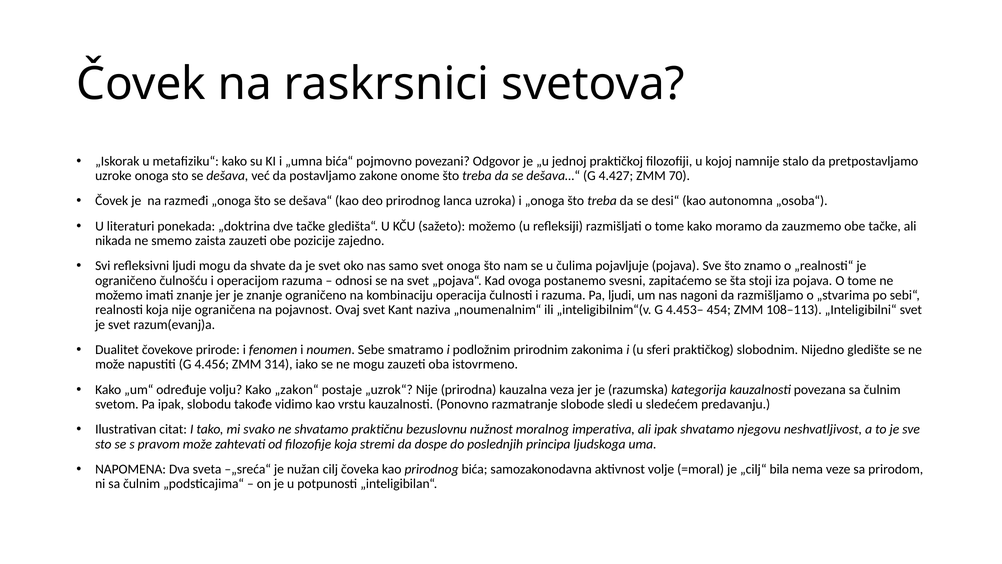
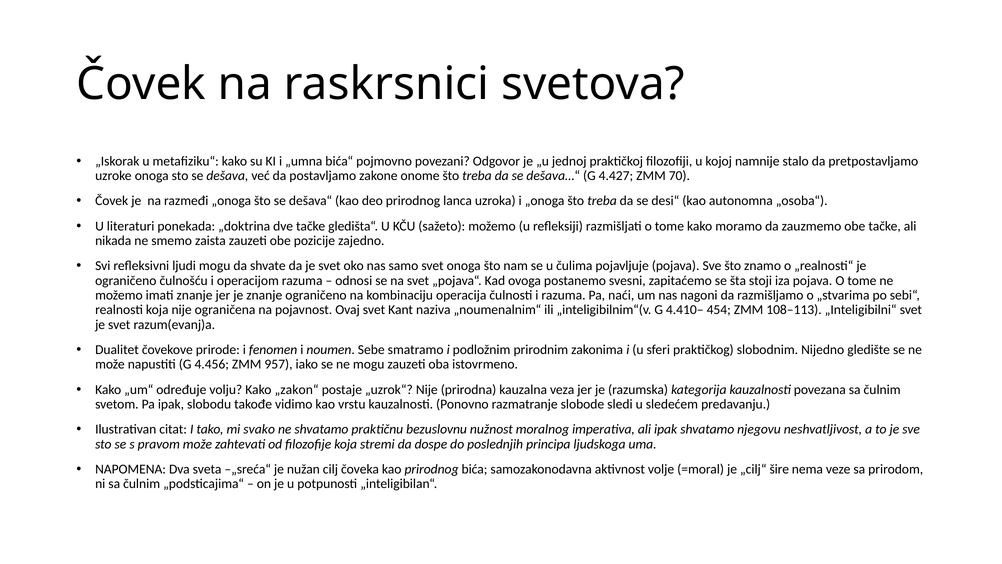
Pa ljudi: ljudi -> naći (621, 295)
4.453–: 4.453– -> 4.410– (685, 310)
314: 314 -> 957 (279, 364)
bila: bila -> šire (779, 469)
